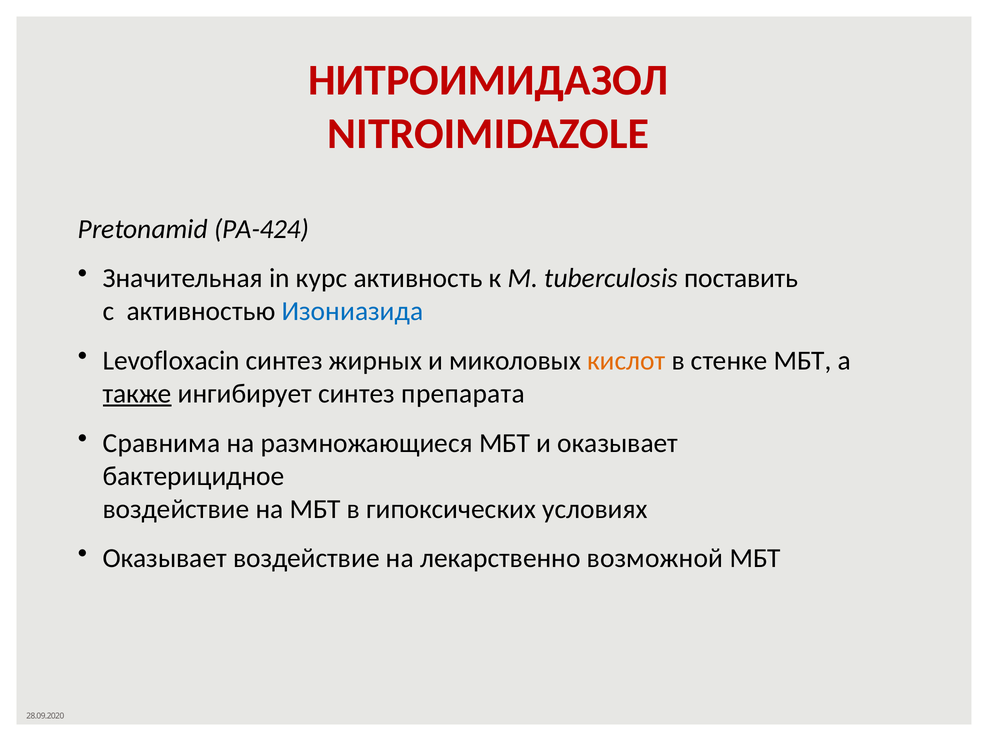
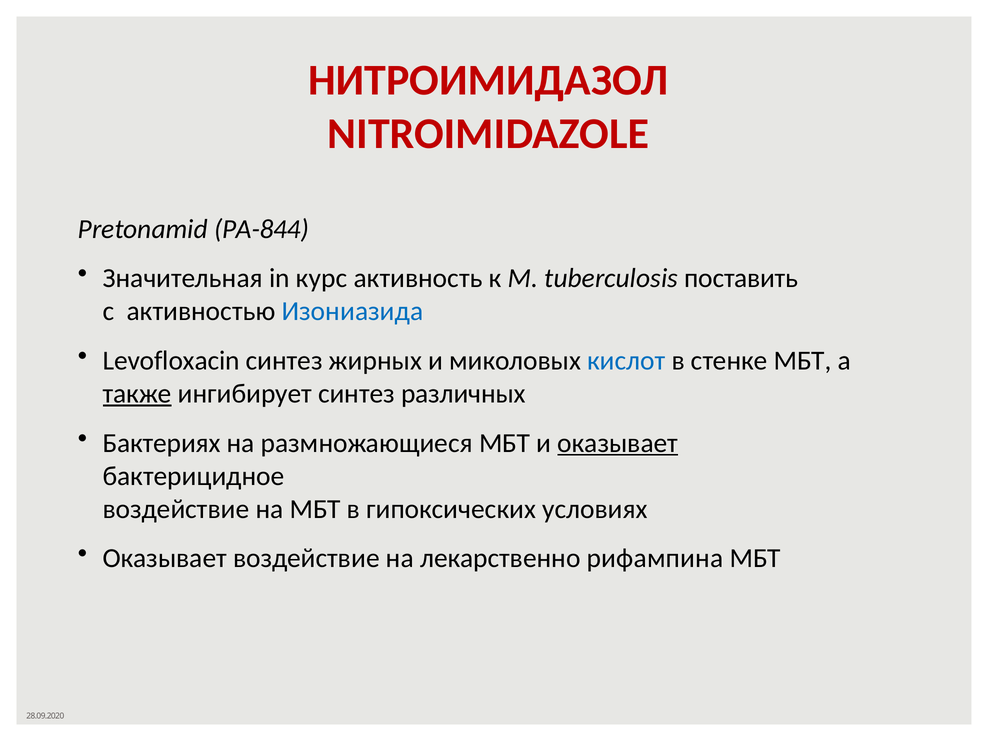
PA-424: PA-424 -> PA-844 (261, 229)
кислот colour: orange -> blue (626, 361)
препарата: препарата -> различных (463, 394)
Сравнима: Сравнима -> Бактериях (162, 443)
оказывает underline: none -> present (618, 443)
возможной: возможной -> рифампина (655, 558)
